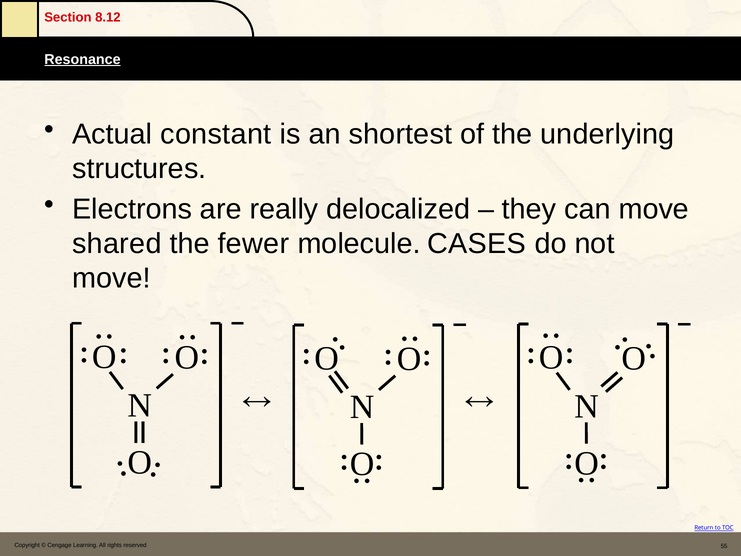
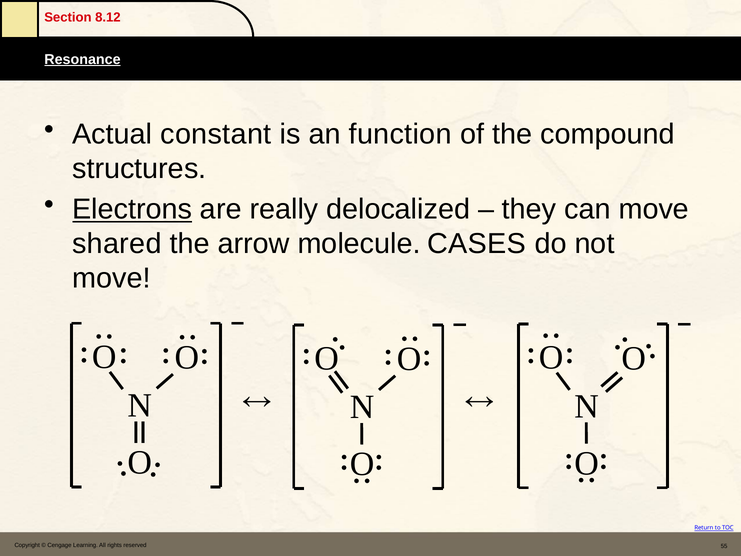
shortest: shortest -> function (400, 134)
underlying: underlying -> compound (607, 134)
Electrons underline: none -> present (132, 209)
fewer: fewer -> arrow (254, 244)
